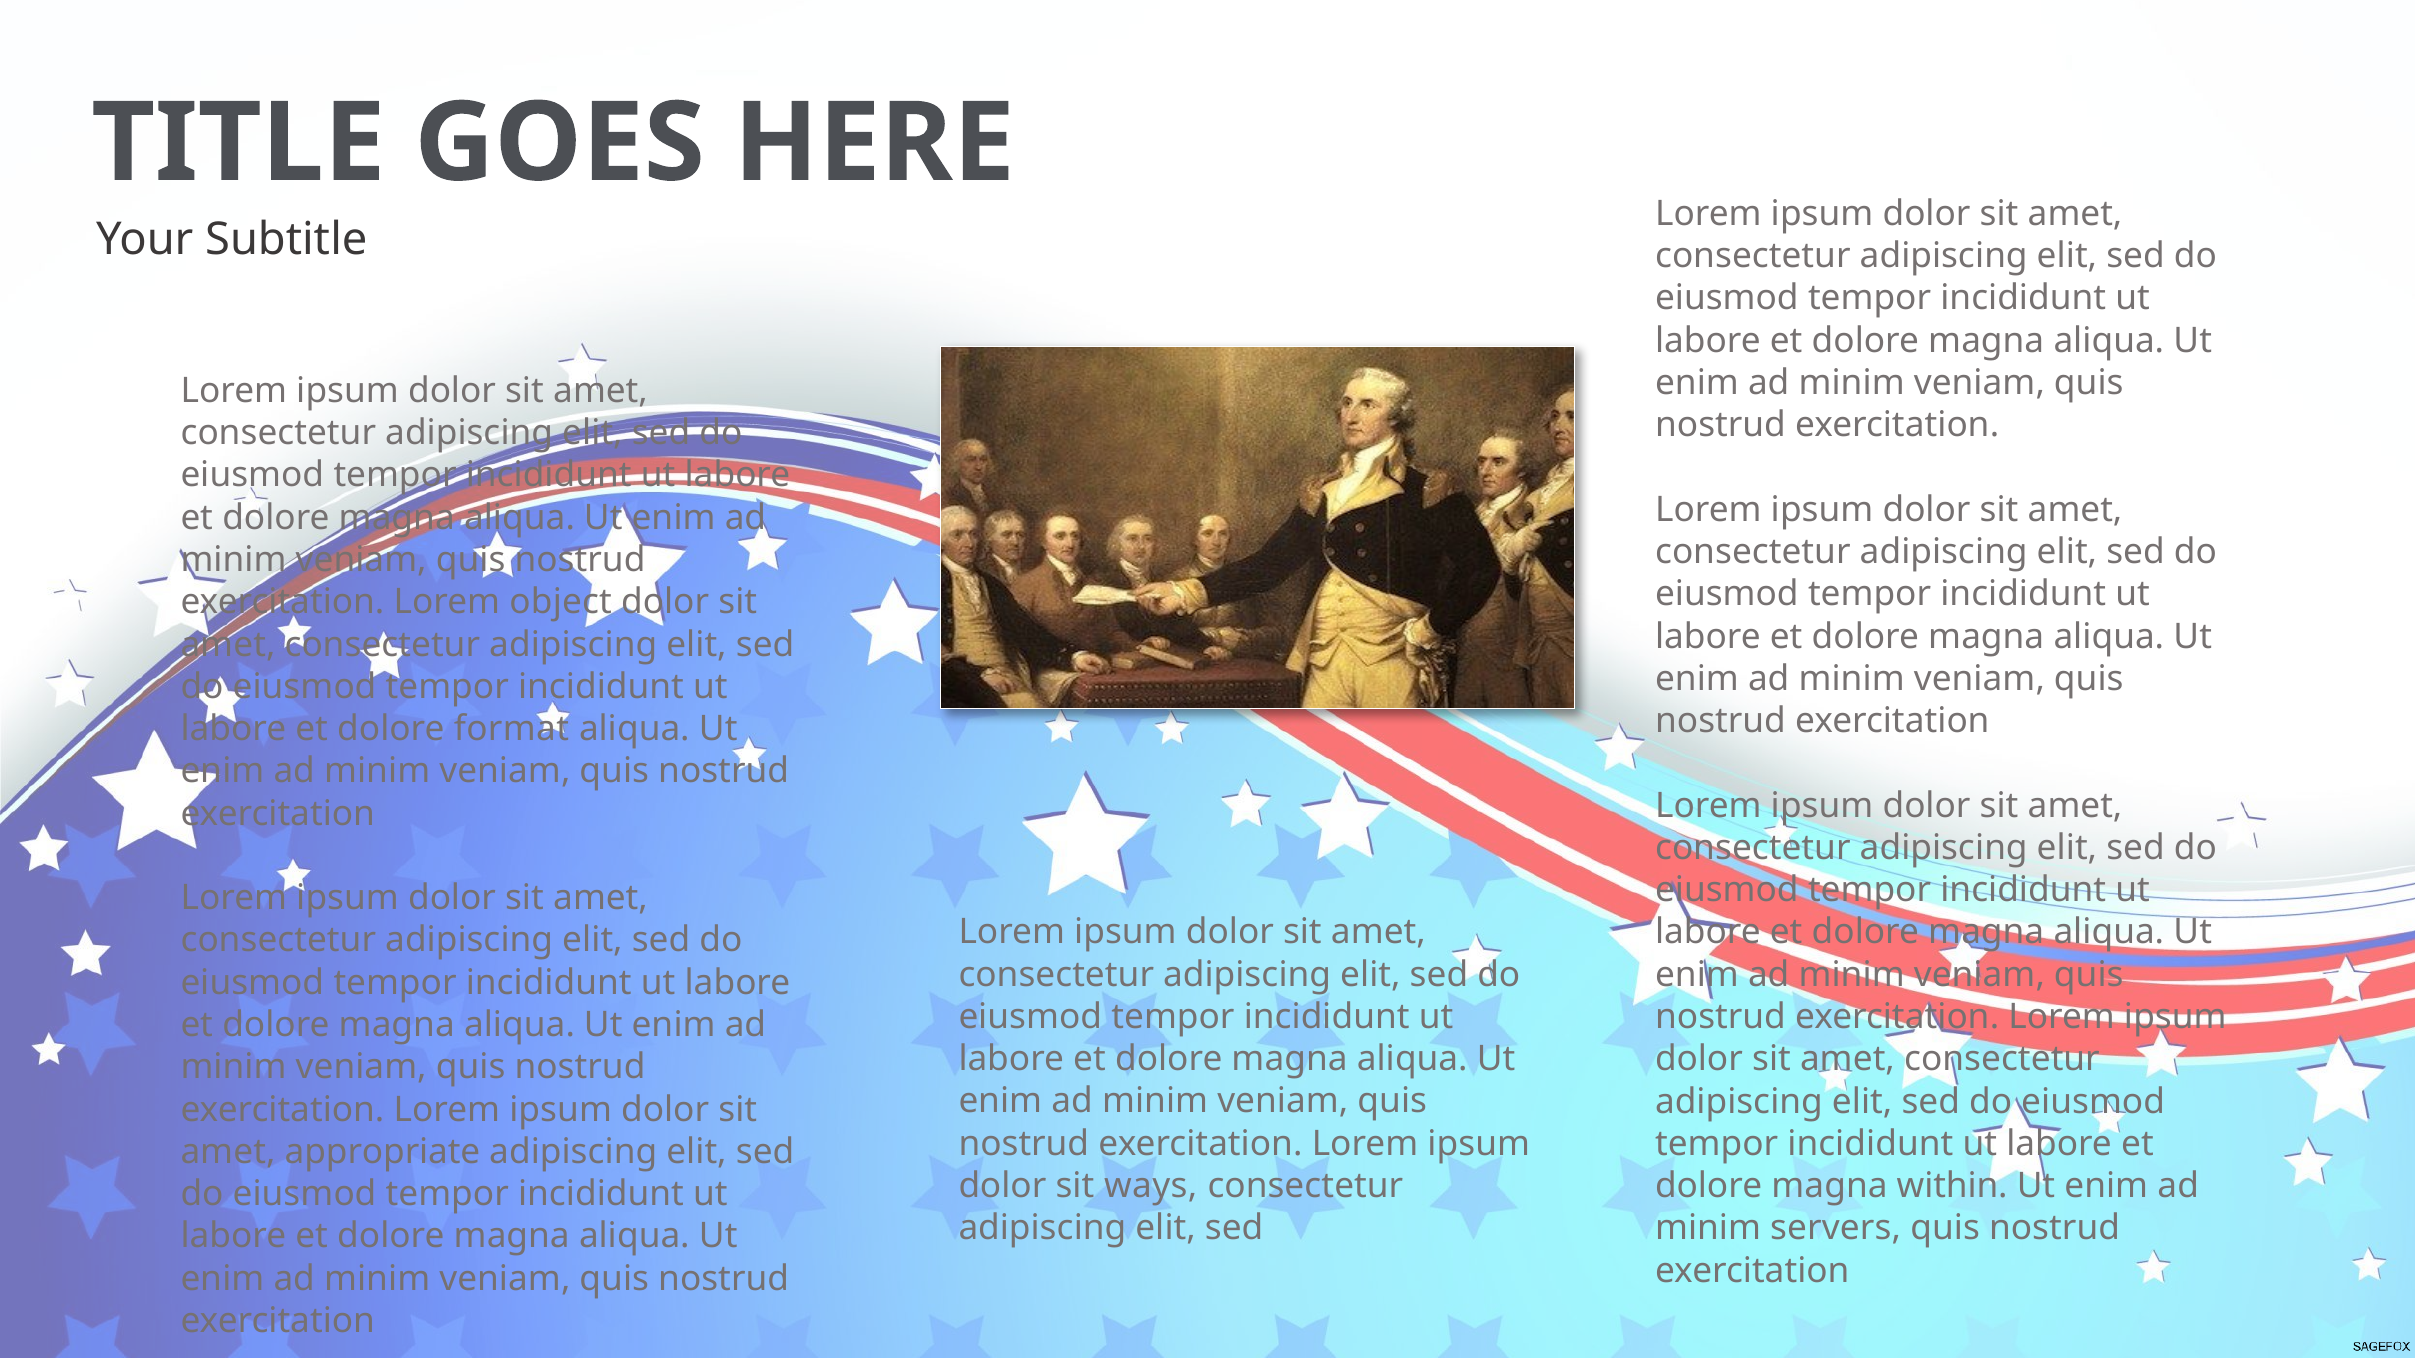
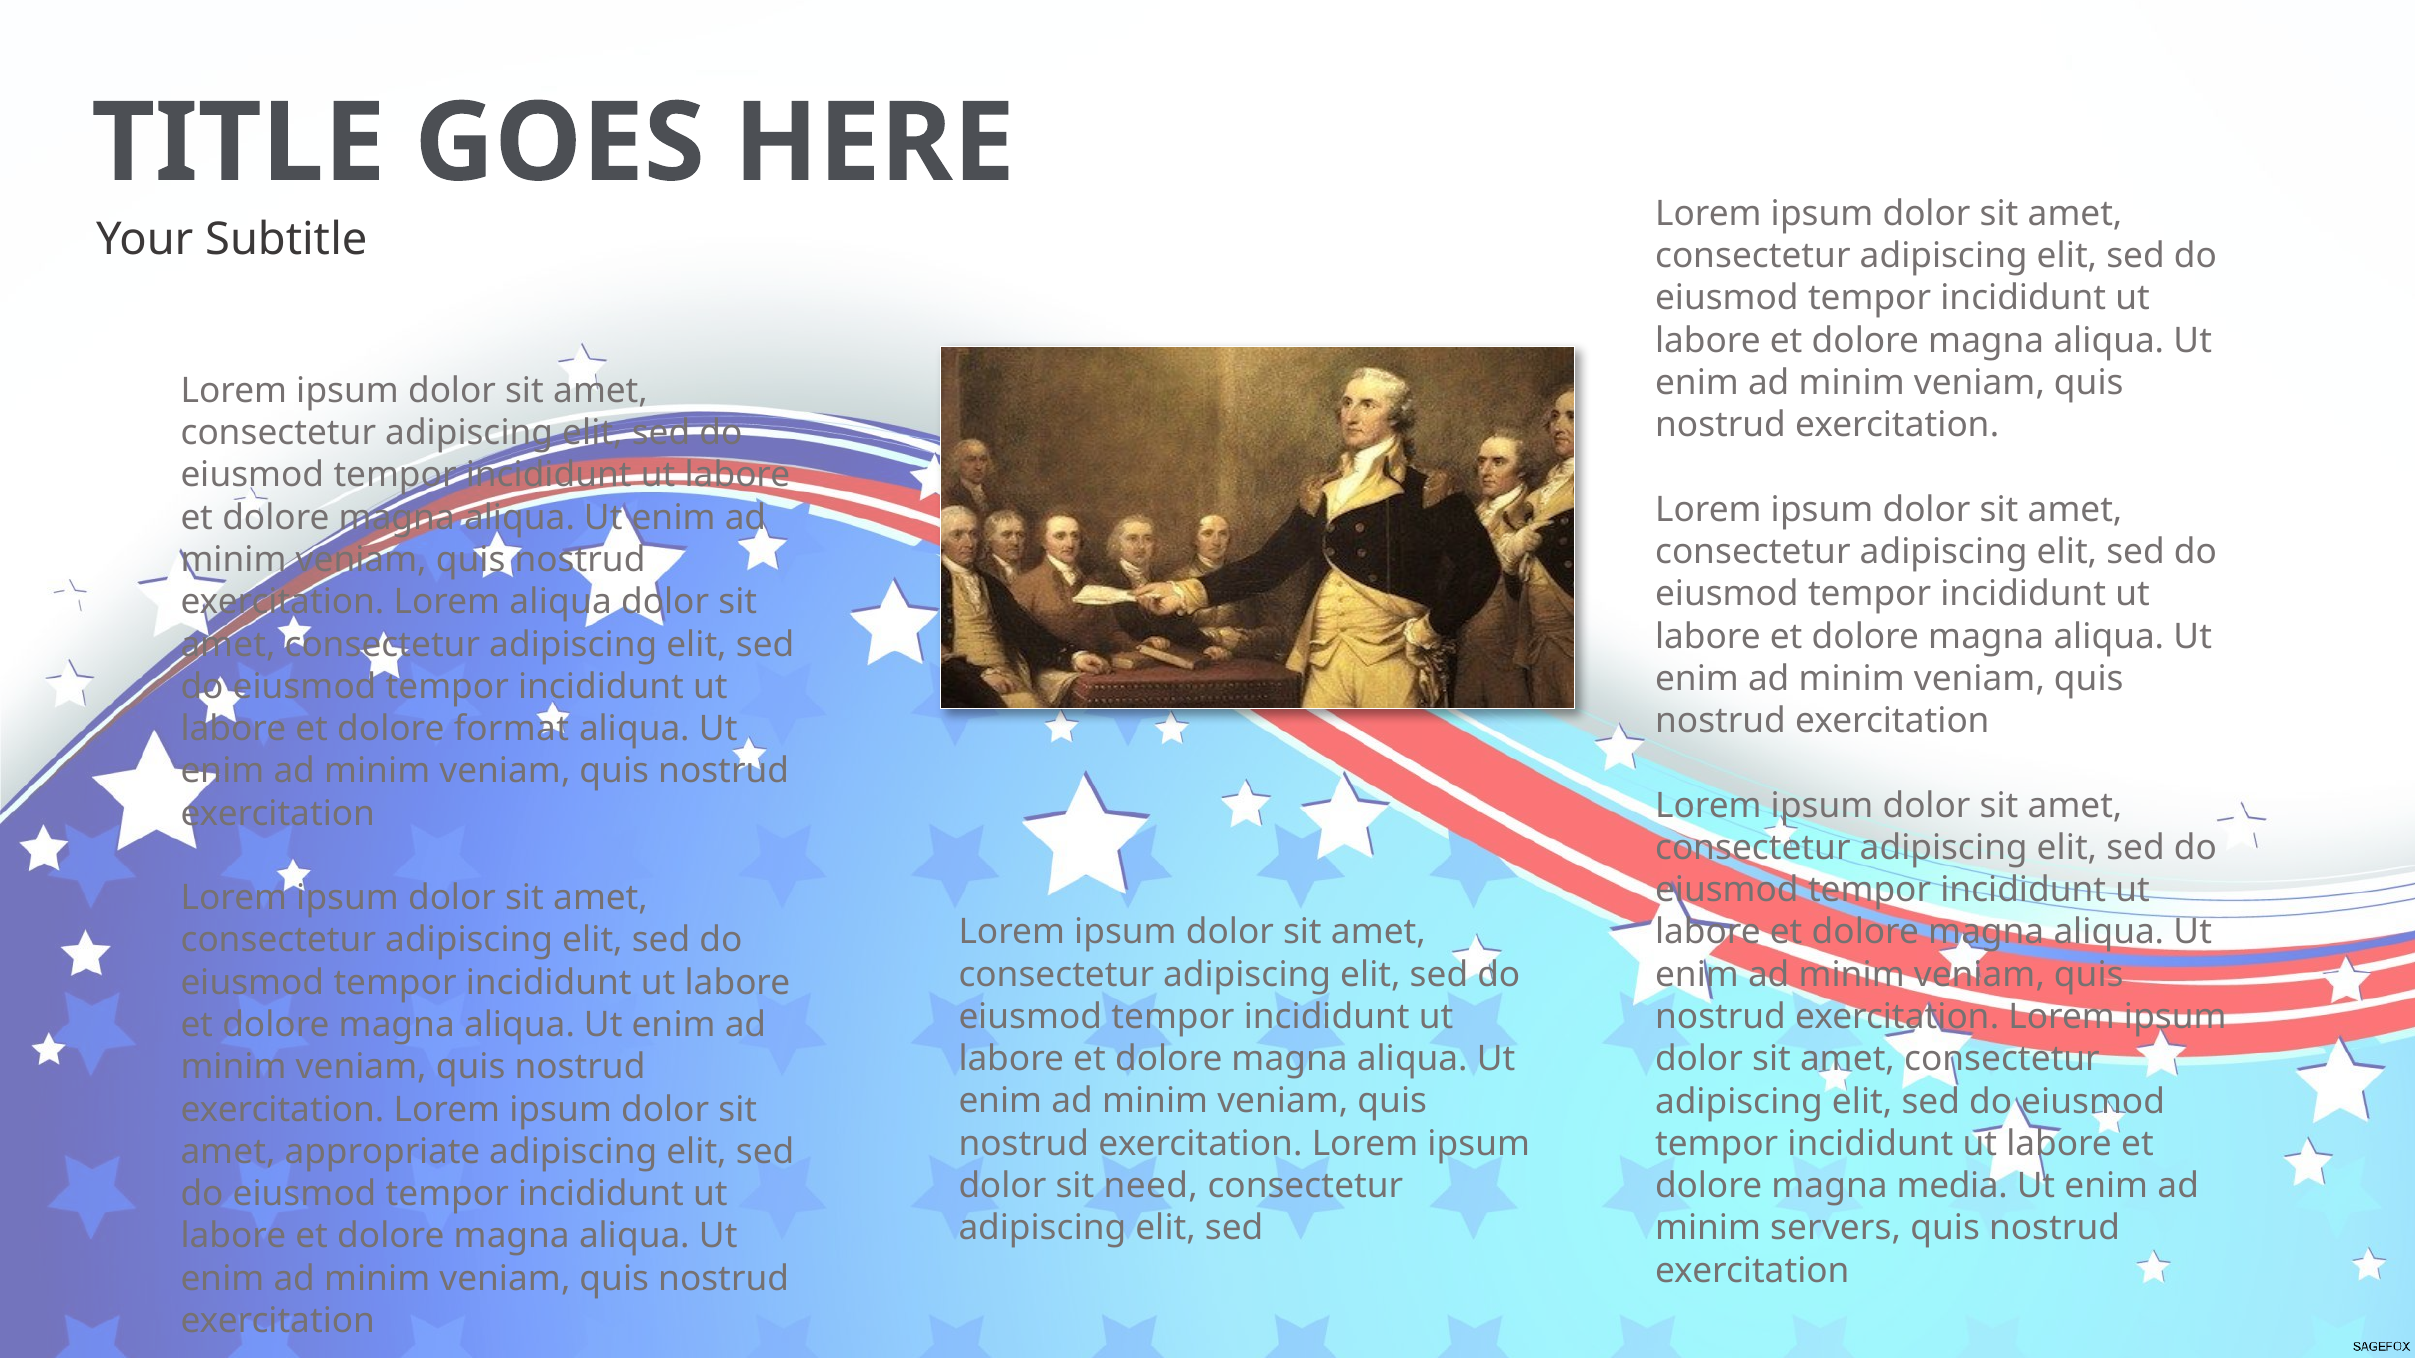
Lorem object: object -> aliqua (561, 602)
ways: ways -> need (1151, 1186)
within: within -> media (1952, 1186)
